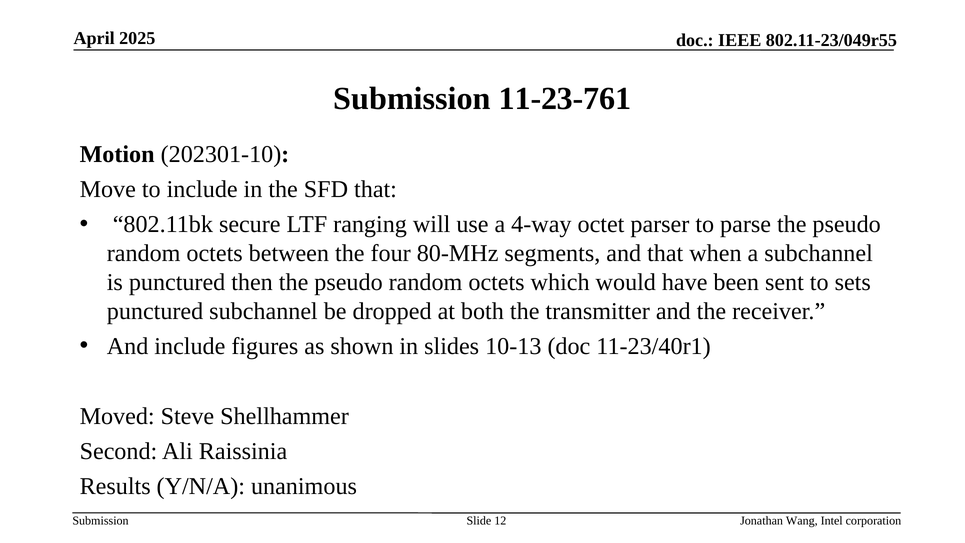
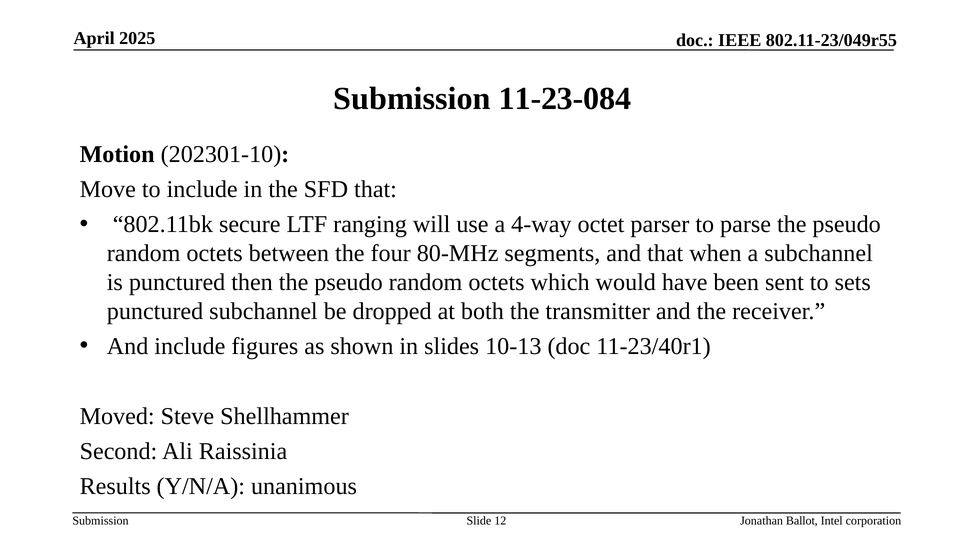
11-23-761: 11-23-761 -> 11-23-084 (565, 99)
Wang: Wang -> Ballot (802, 521)
